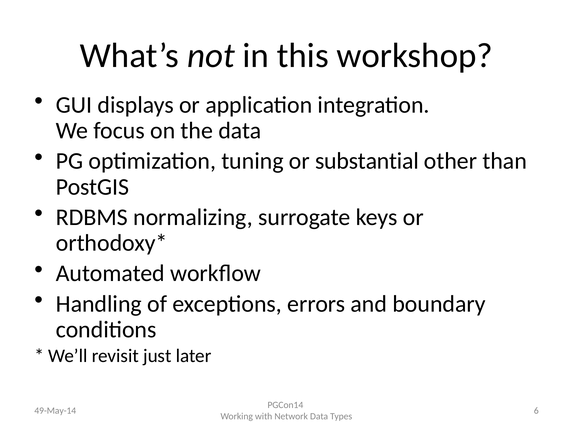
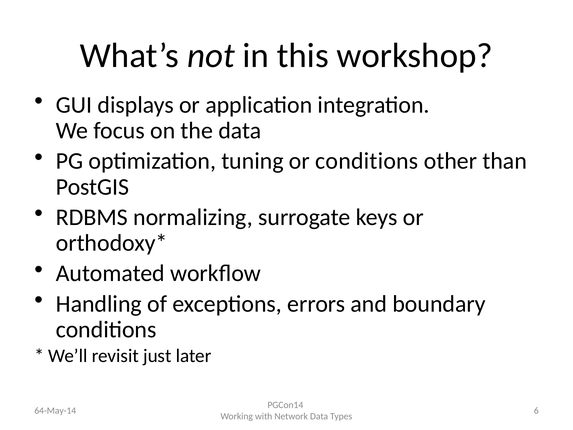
or substantial: substantial -> conditions (367, 161)
49-May-14: 49-May-14 -> 64-May-14 (55, 410)
